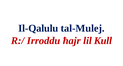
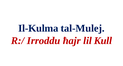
Il-Qalulu: Il-Qalulu -> Il-Kulma (38, 28)
